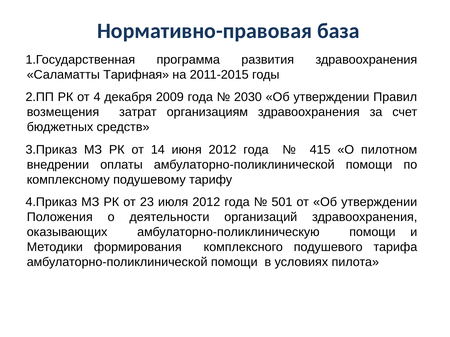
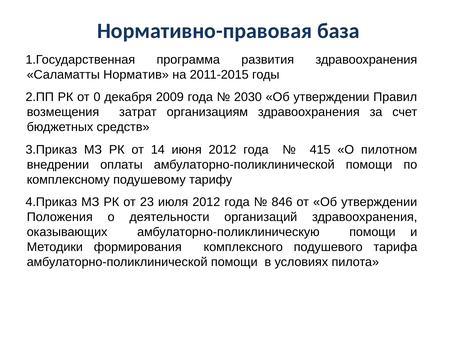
Тарифная: Тарифная -> Норматив (136, 75)
4: 4 -> 0 (97, 97)
501: 501 -> 846 (282, 202)
